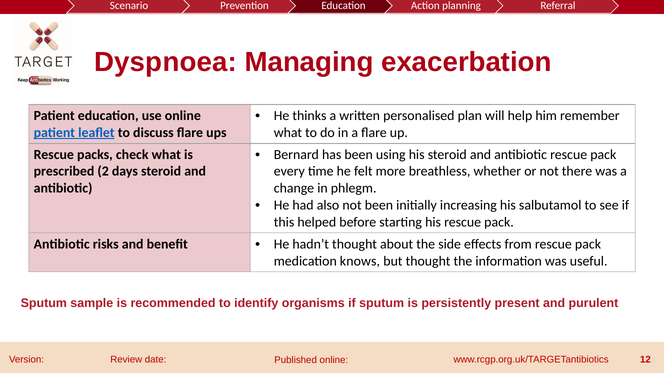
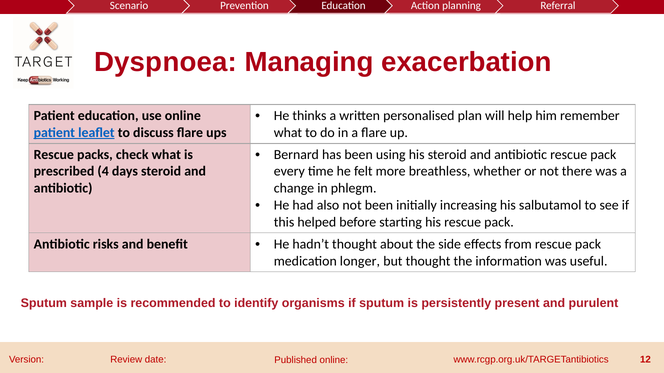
2: 2 -> 4 (103, 172)
knows: knows -> longer (360, 261)
